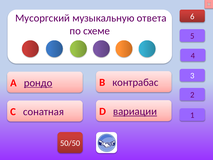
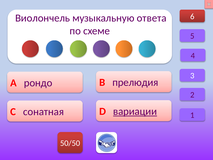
Мусоргский: Мусоргский -> Виолончель (43, 18)
контрабас: контрабас -> прелюдия (135, 82)
рондо underline: present -> none (38, 83)
